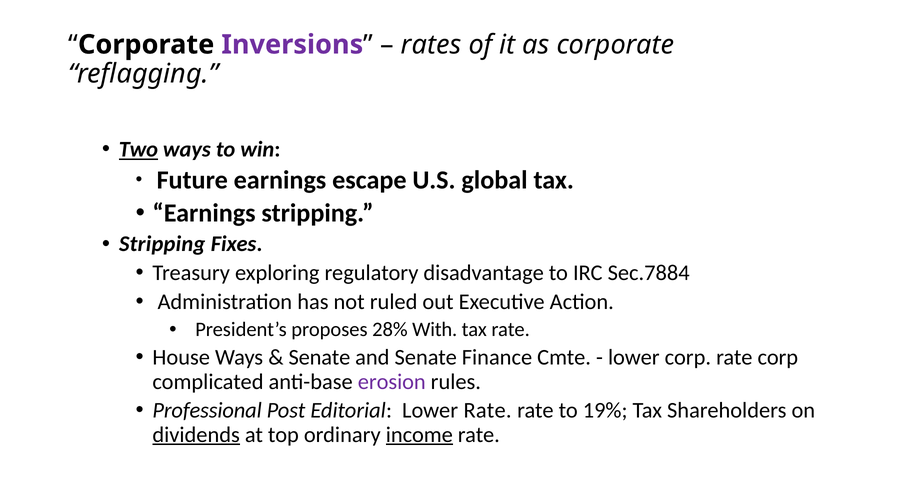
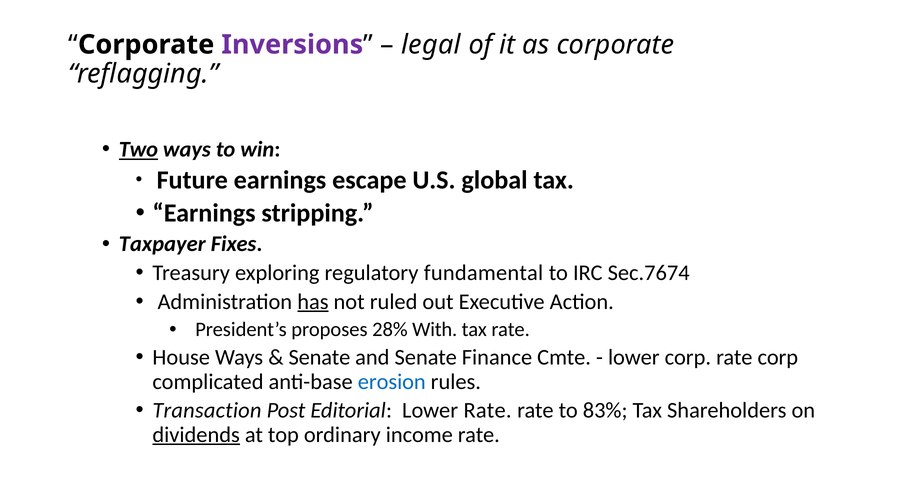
rates: rates -> legal (431, 45)
Stripping: Stripping -> Taxpayer (162, 244)
disadvantage: disadvantage -> fundamental (484, 273)
Sec.7884: Sec.7884 -> Sec.7674 (649, 273)
has underline: none -> present (313, 302)
erosion colour: purple -> blue (392, 382)
Professional: Professional -> Transaction (207, 411)
19%: 19% -> 83% (605, 411)
income underline: present -> none (419, 435)
